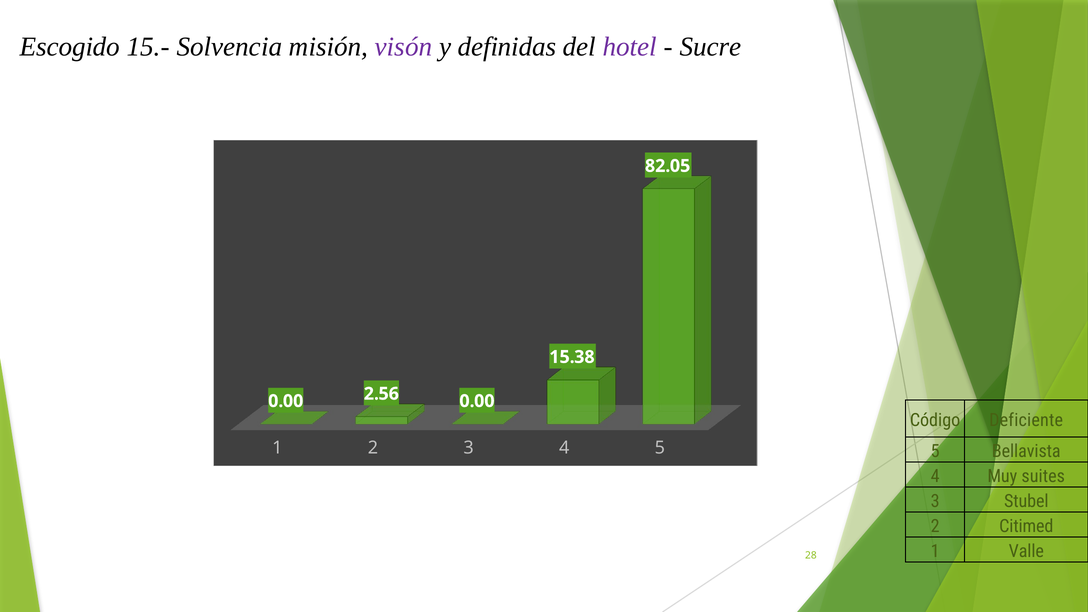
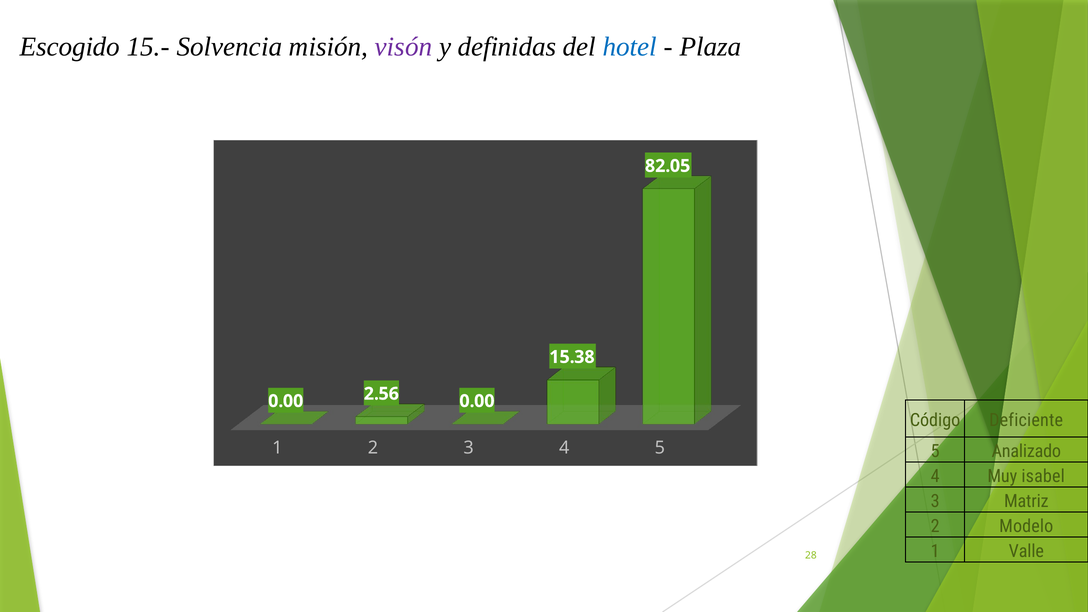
hotel colour: purple -> blue (630, 47)
Sucre: Sucre -> Plaza (711, 47)
Bellavista: Bellavista -> Analizado (1026, 451)
suites: suites -> isabel (1043, 476)
Stubel: Stubel -> Matriz (1026, 501)
Citimed: Citimed -> Modelo (1026, 526)
